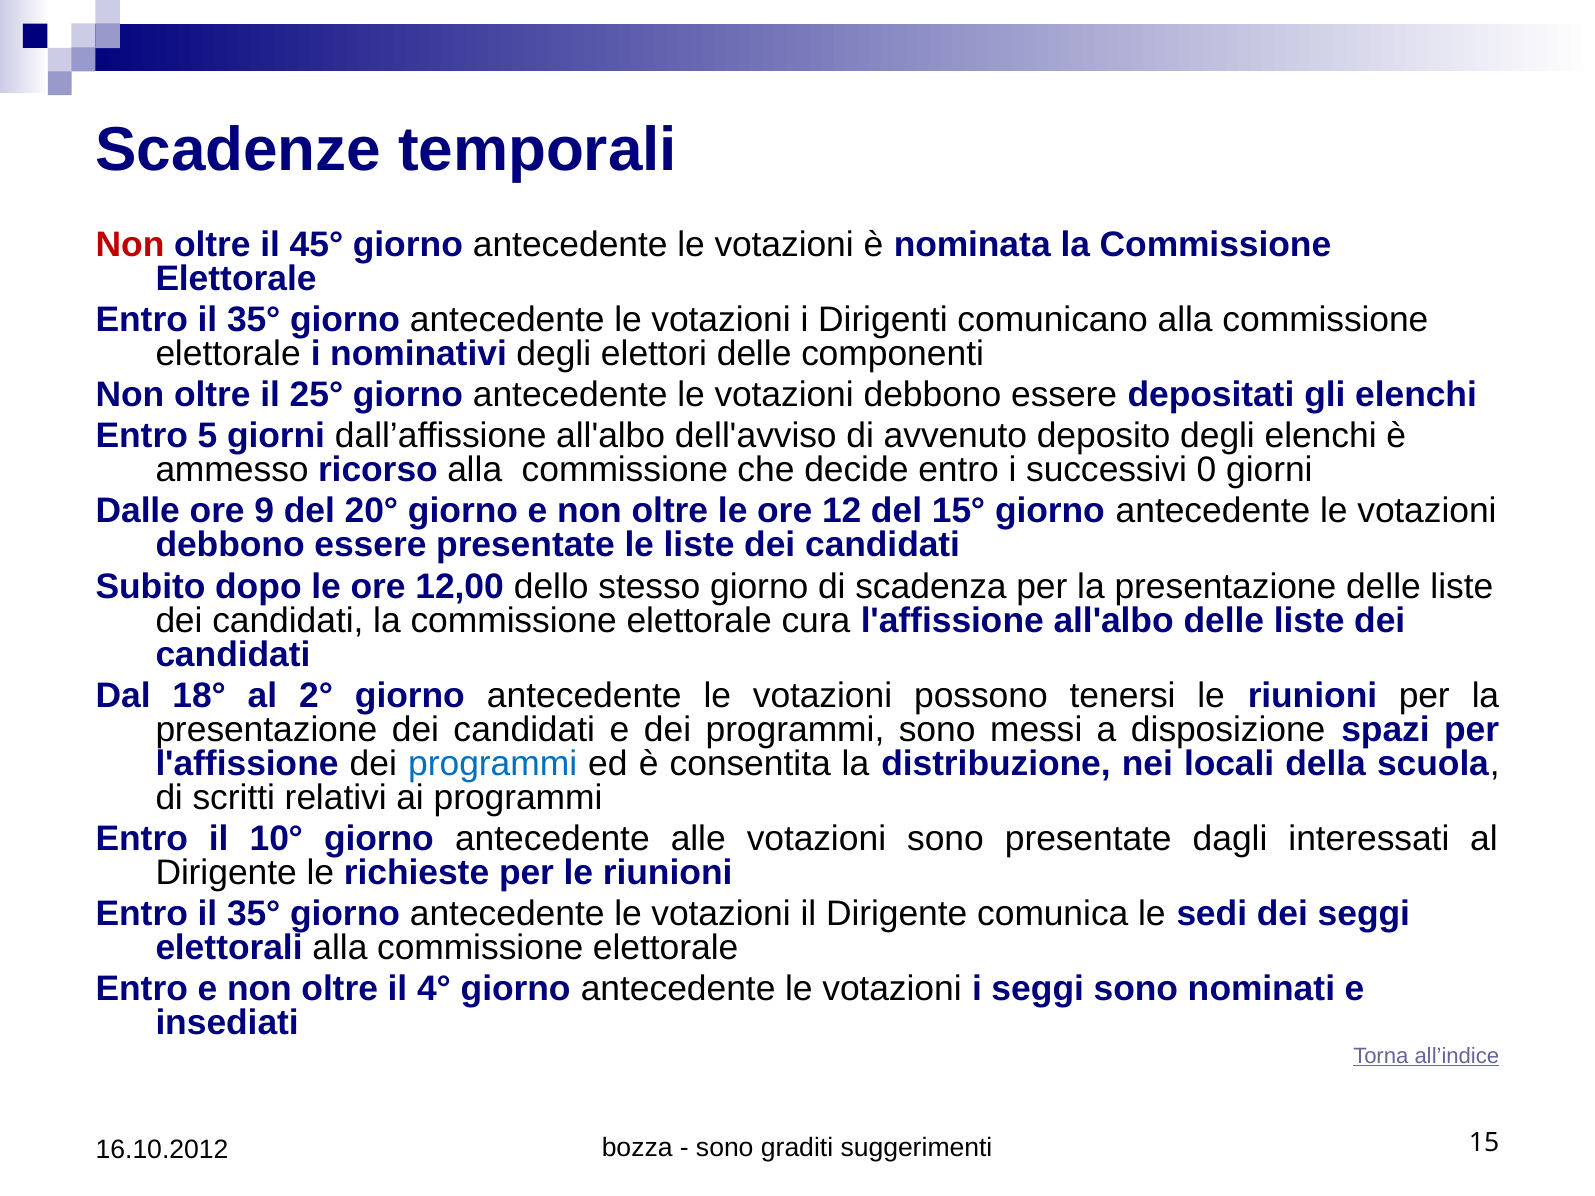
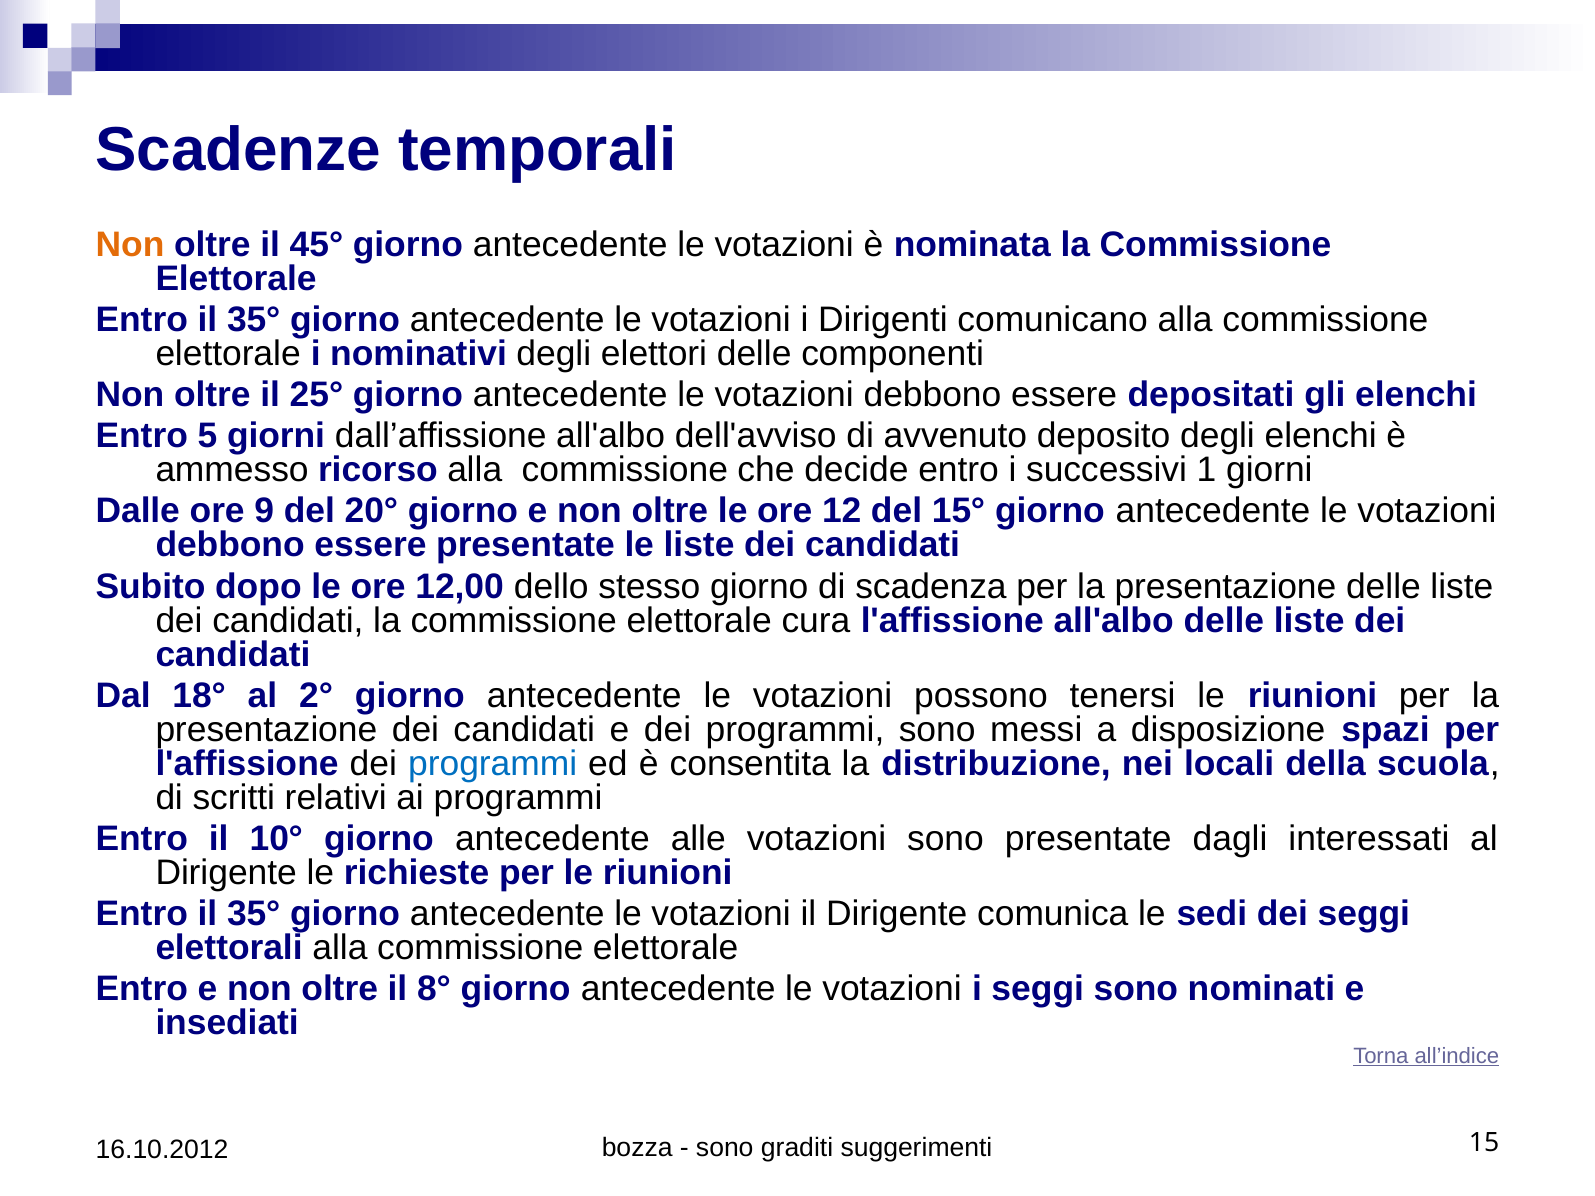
Non colour: red -> orange (130, 245)
0: 0 -> 1 (1206, 470)
4°: 4° -> 8° (434, 989)
